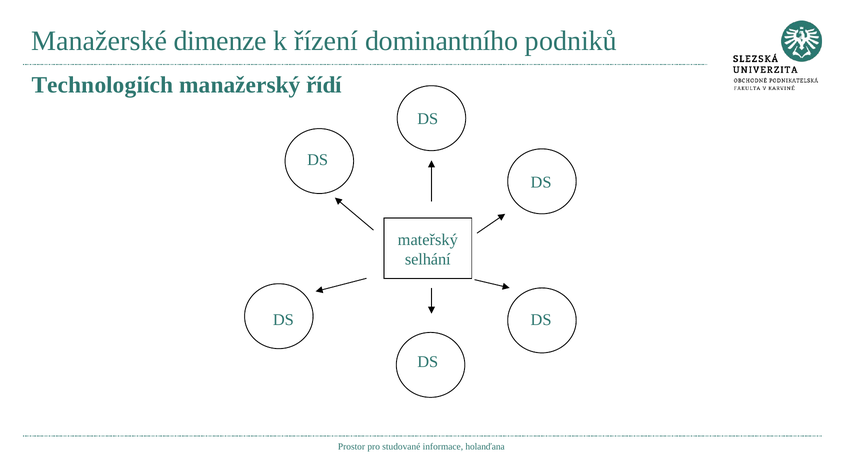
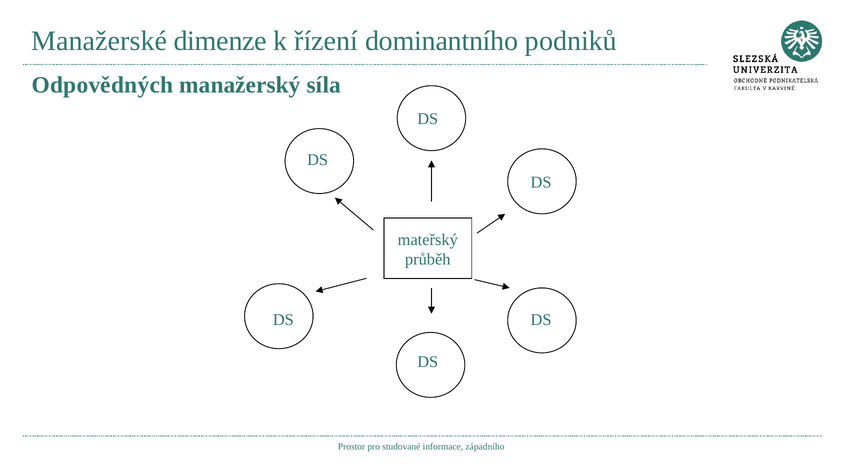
Technologiích: Technologiích -> Odpovědných (102, 85)
řídí: řídí -> síla (324, 85)
selhání: selhání -> průběh (428, 259)
holanďana: holanďana -> západního (485, 447)
